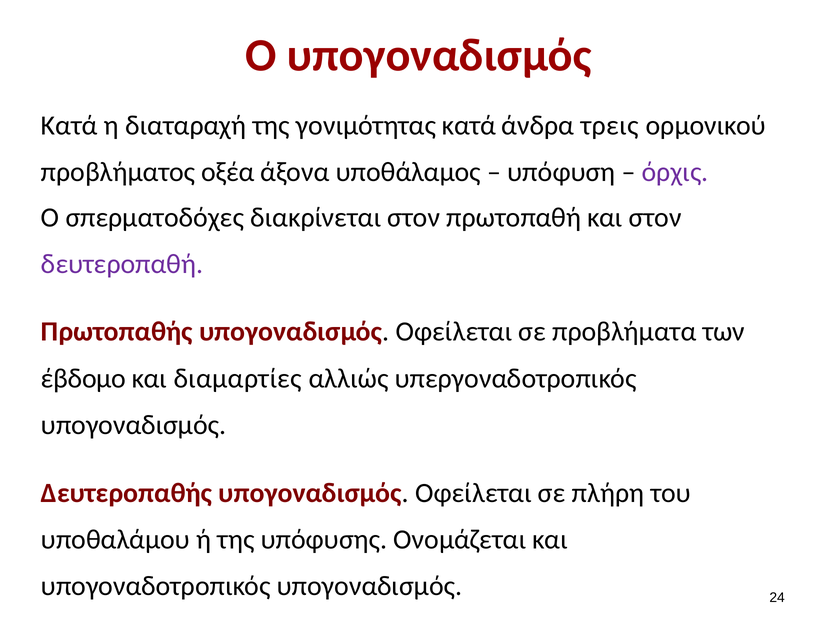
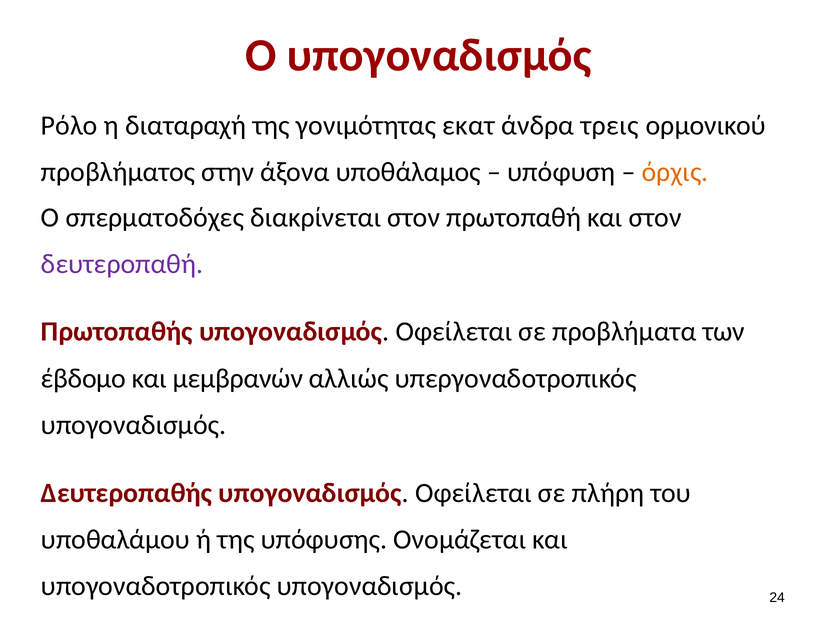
Κατά: Κατά -> Ρόλο (69, 126)
γονιμότητας κατά: κατά -> εκατ (469, 126)
οξέα: οξέα -> στην (228, 172)
όρχις colour: purple -> orange (675, 172)
διαμαρτίες: διαμαρτίες -> μεμβρανών (238, 379)
